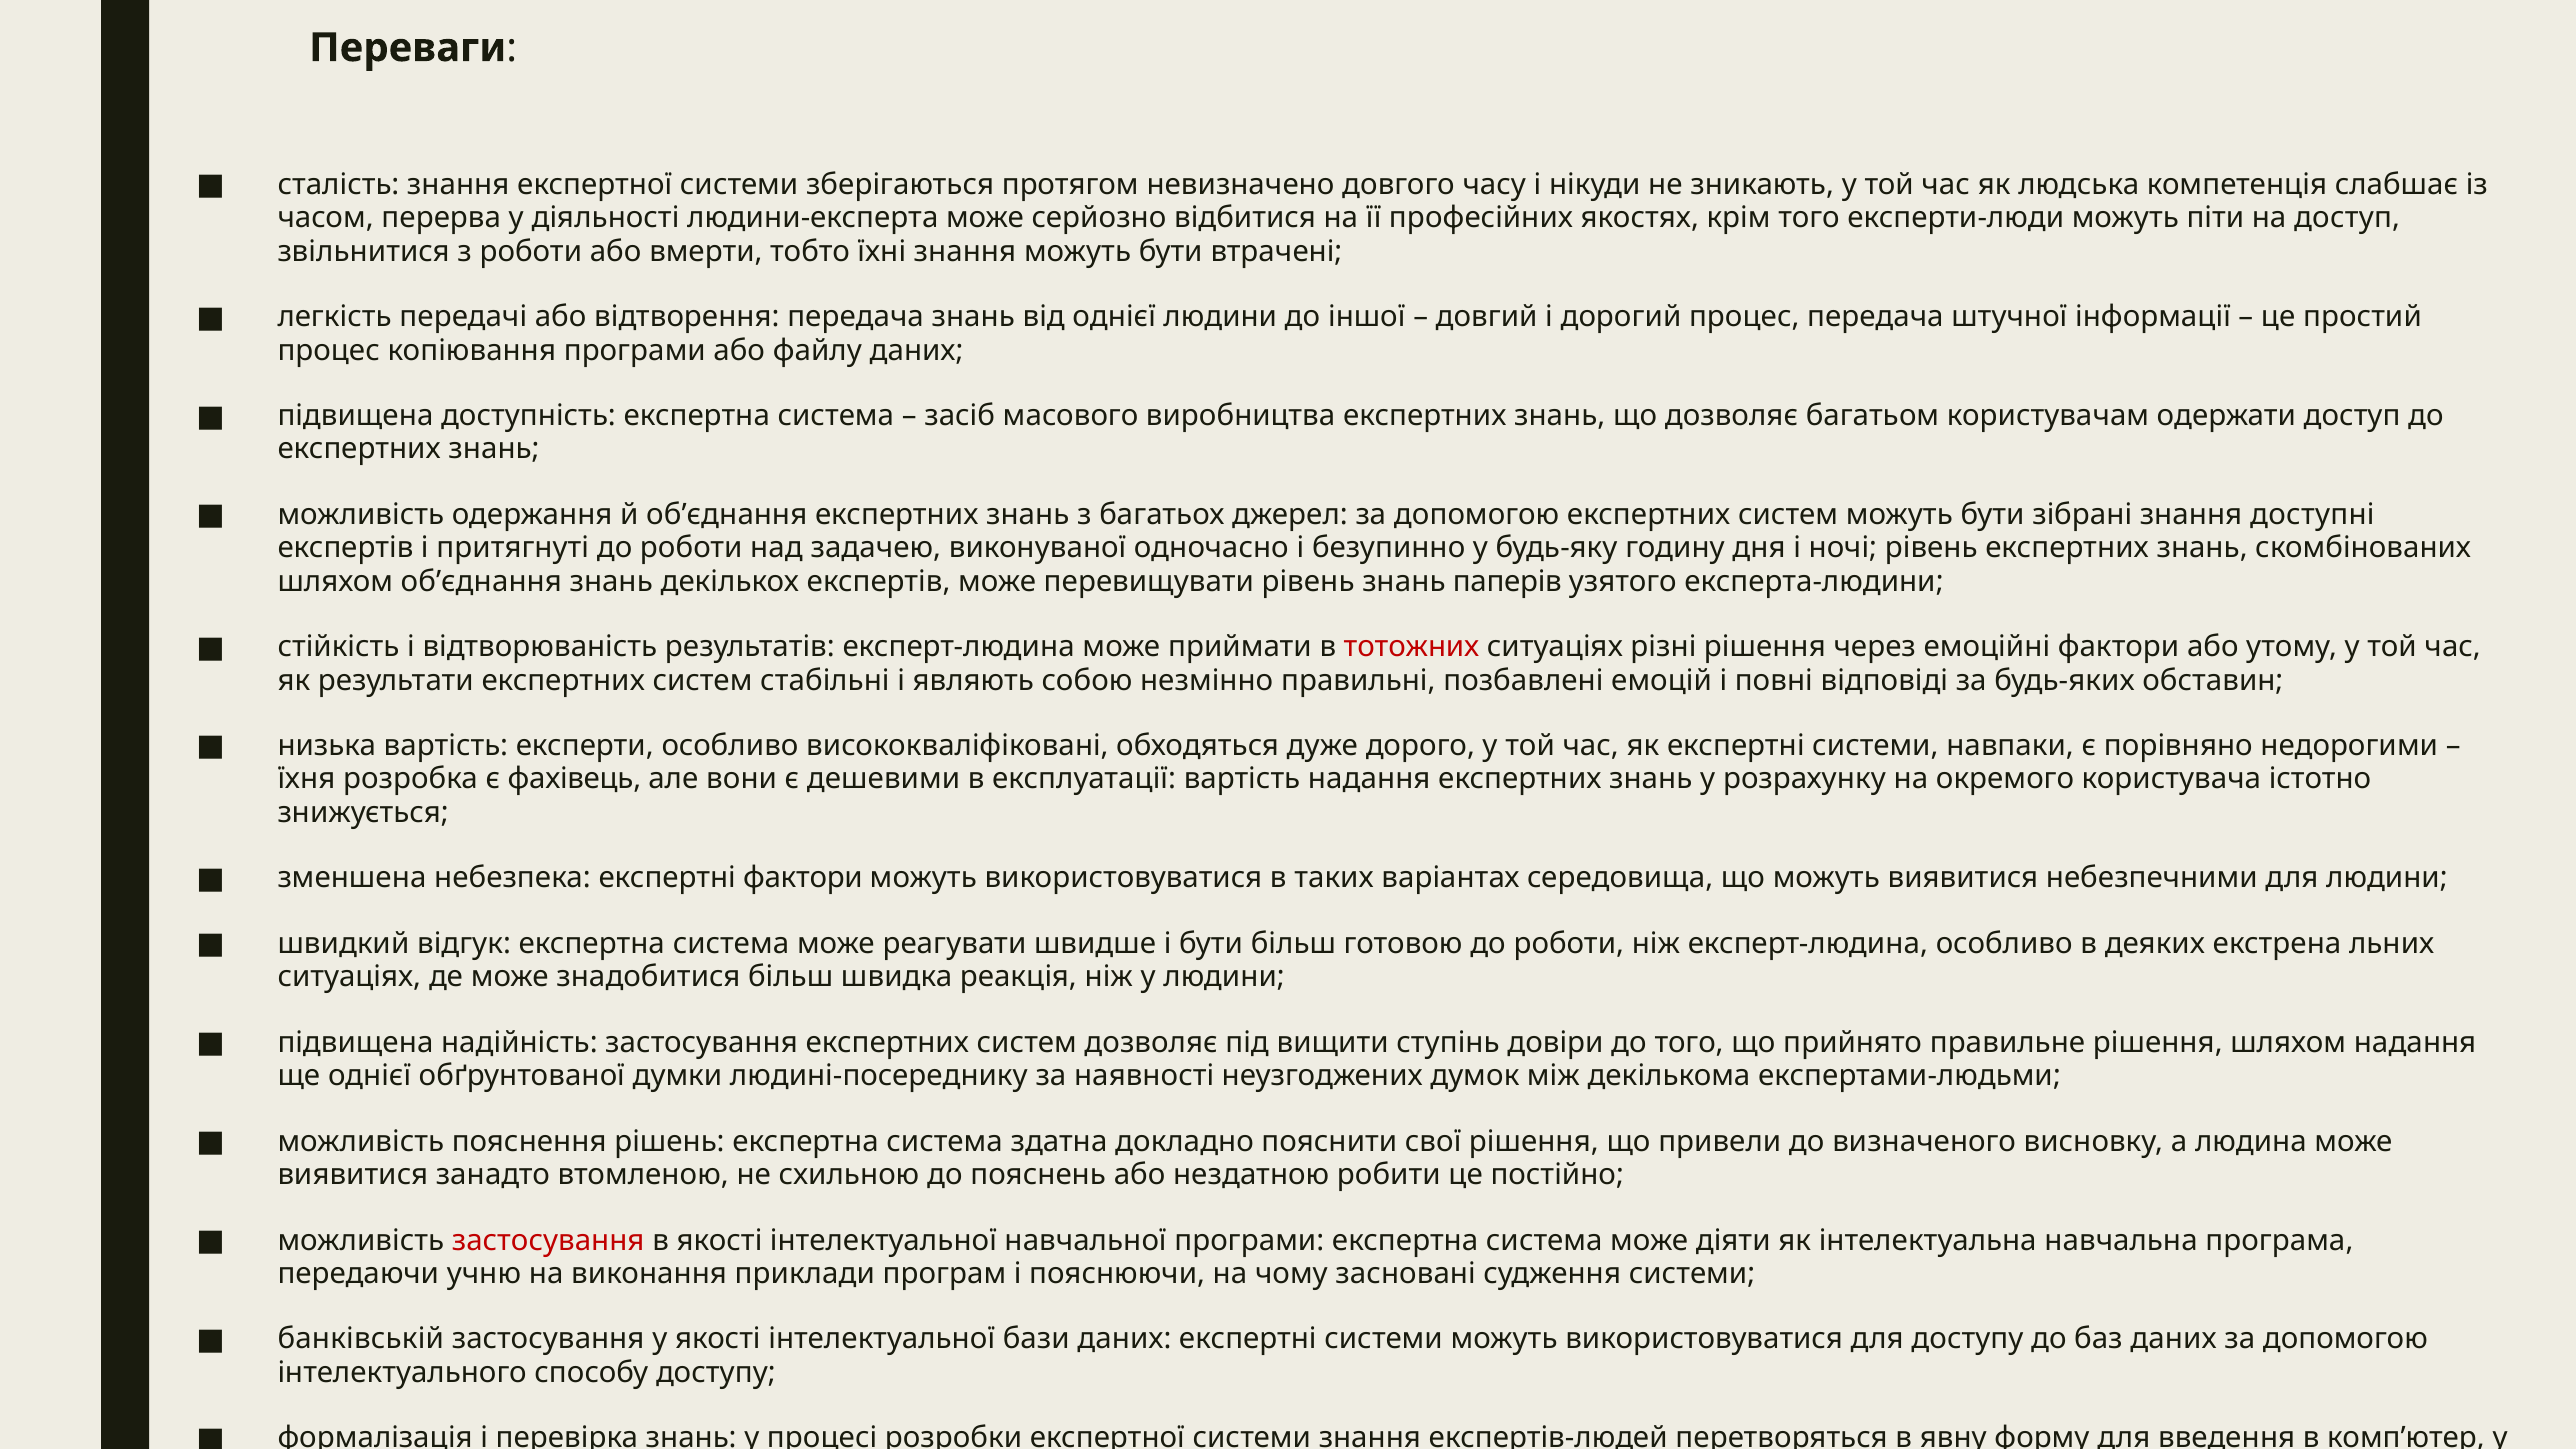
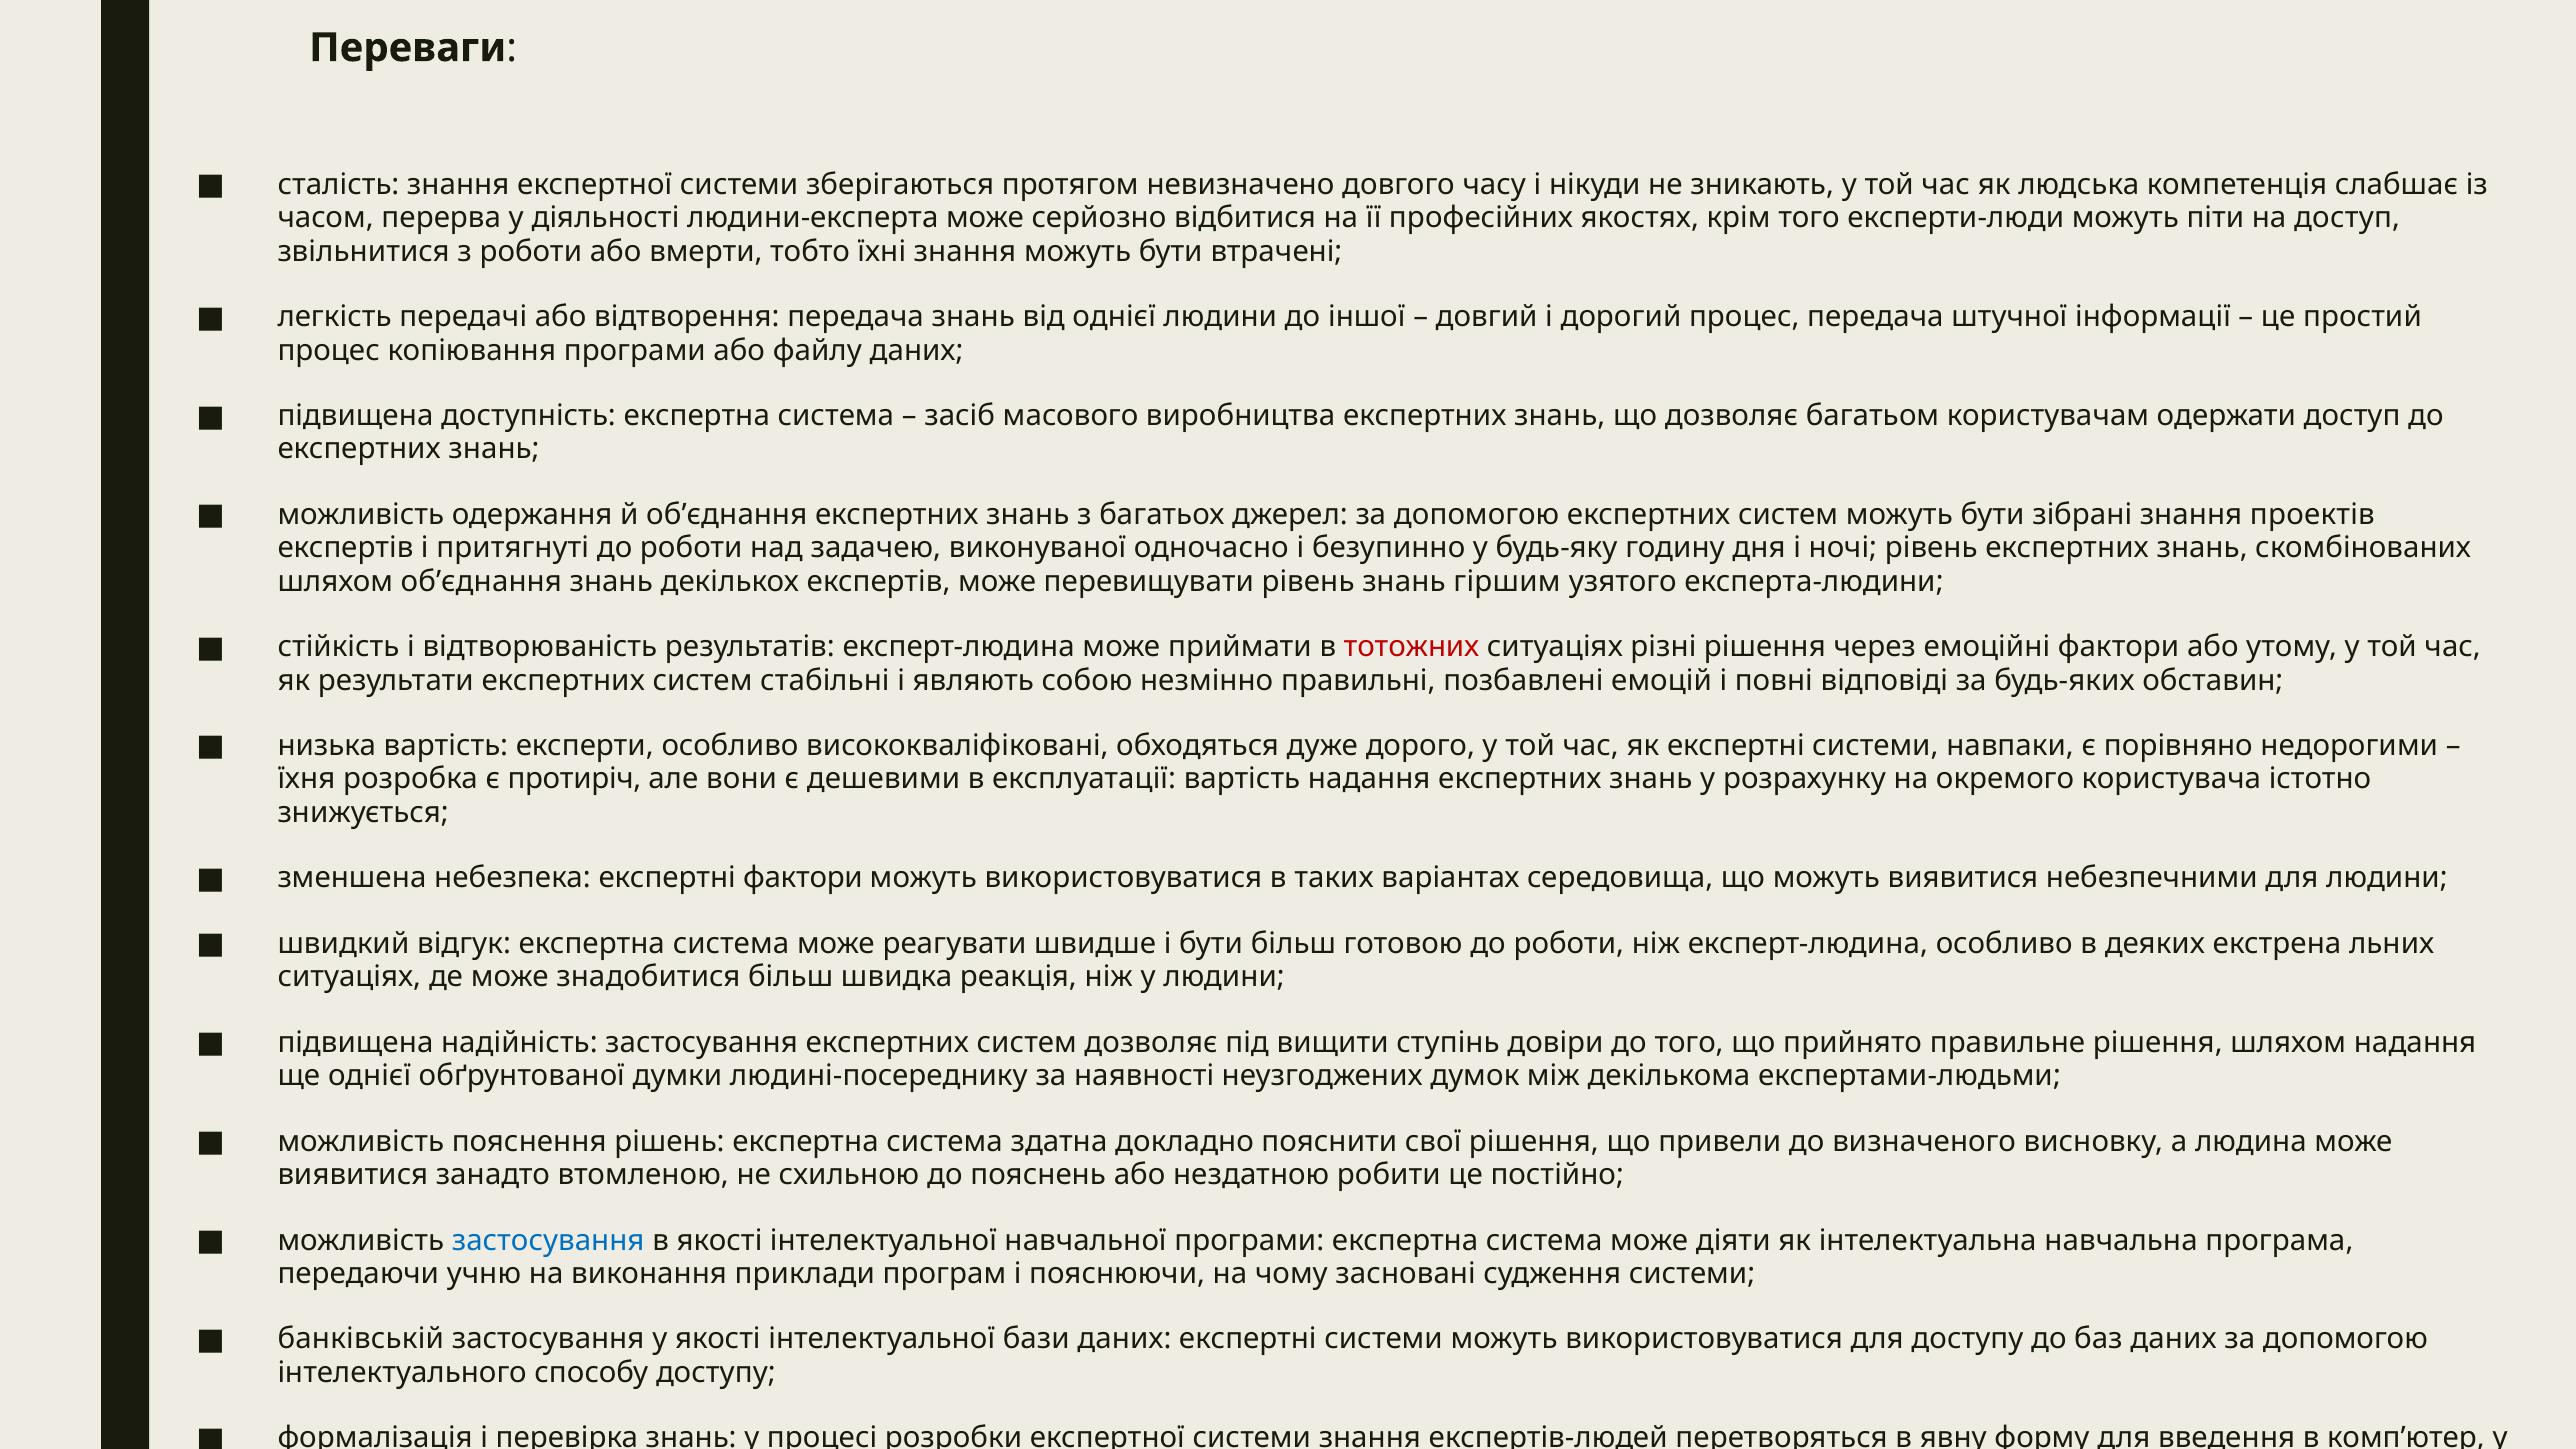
доступні: доступні -> проектів (2312, 515)
паперів: паперів -> гіршим (1507, 581)
фахівець: фахівець -> протиріч (574, 779)
застосування colour: red -> blue (548, 1240)
